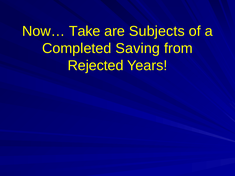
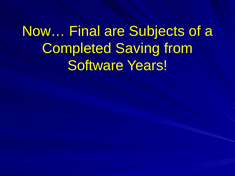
Take: Take -> Final (85, 31)
Rejected: Rejected -> Software (96, 66)
